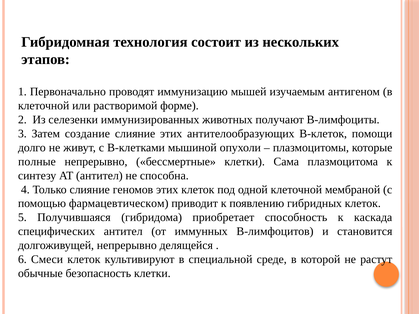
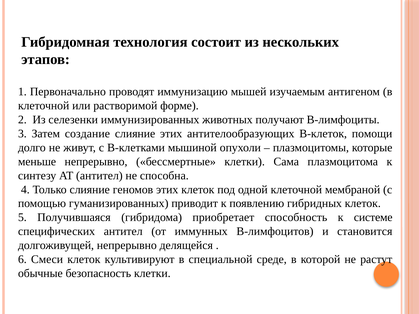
полные: полные -> меньше (37, 162)
фармацевтическом: фармацевтическом -> гуманизированных (119, 204)
каскада: каскада -> системе (373, 218)
